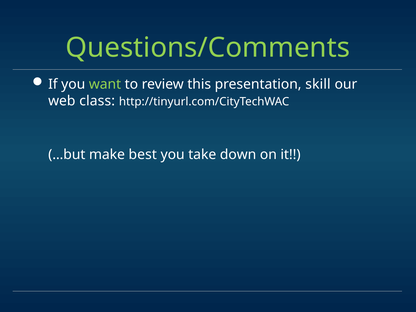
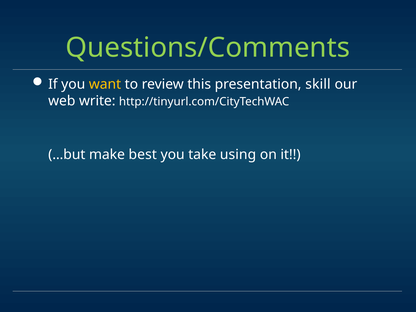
want colour: light green -> yellow (105, 84)
class: class -> write (97, 101)
down: down -> using (238, 154)
